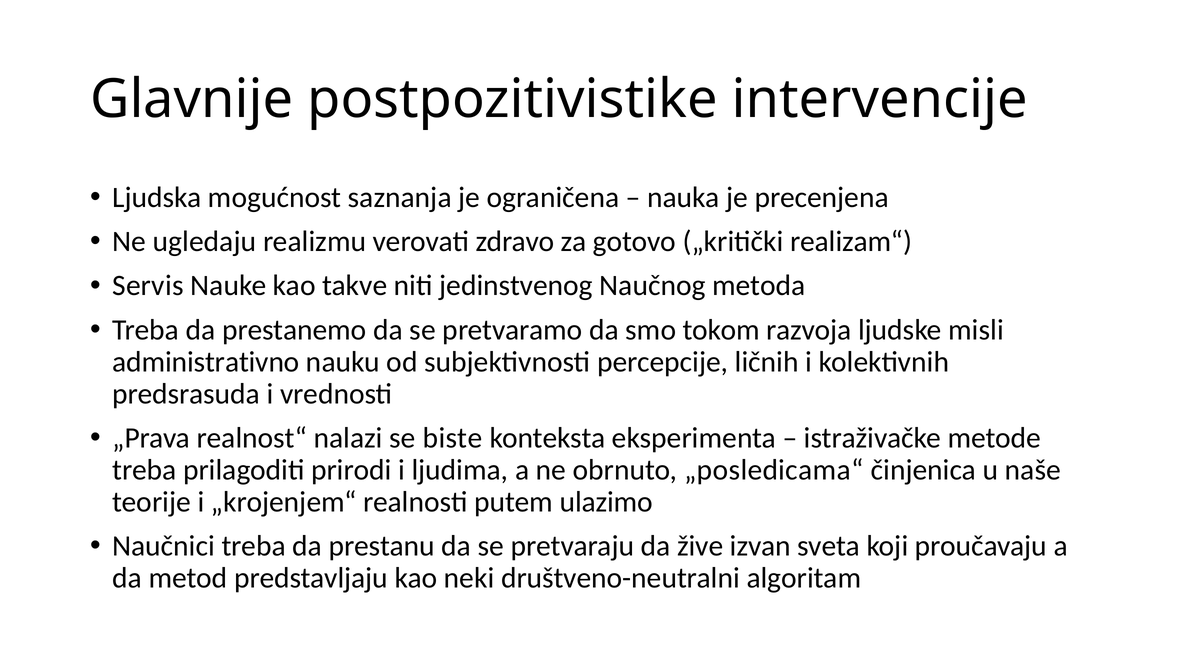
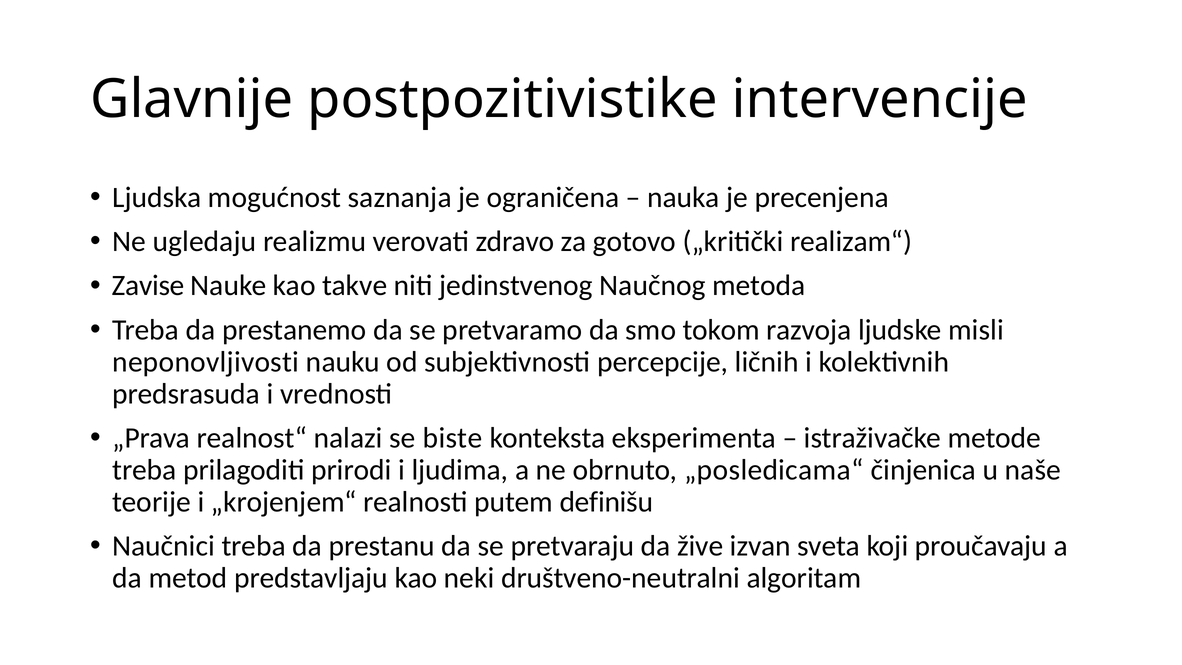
Servis: Servis -> Zavise (148, 286)
administrativno: administrativno -> neponovljivosti (206, 362)
ulazimo: ulazimo -> definišu (606, 502)
